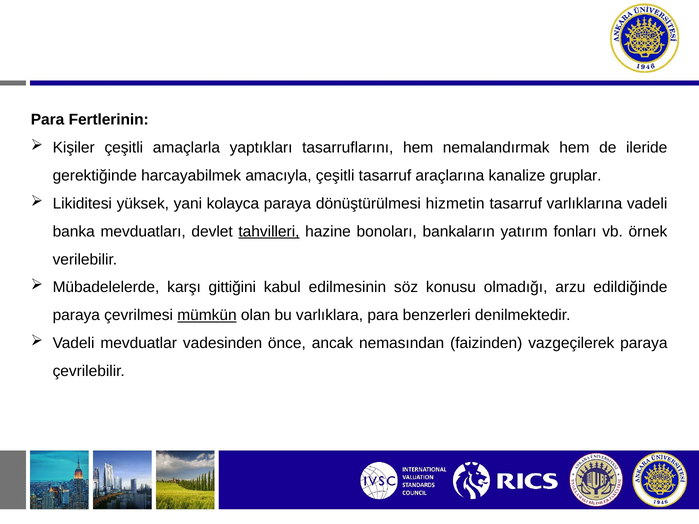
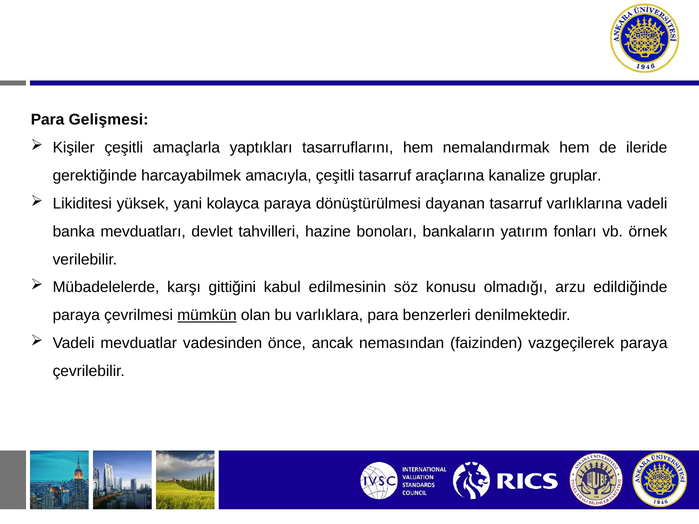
Fertlerinin: Fertlerinin -> Gelişmesi (109, 120)
hizmetin: hizmetin -> dayanan (455, 204)
tahvilleri underline: present -> none (269, 232)
